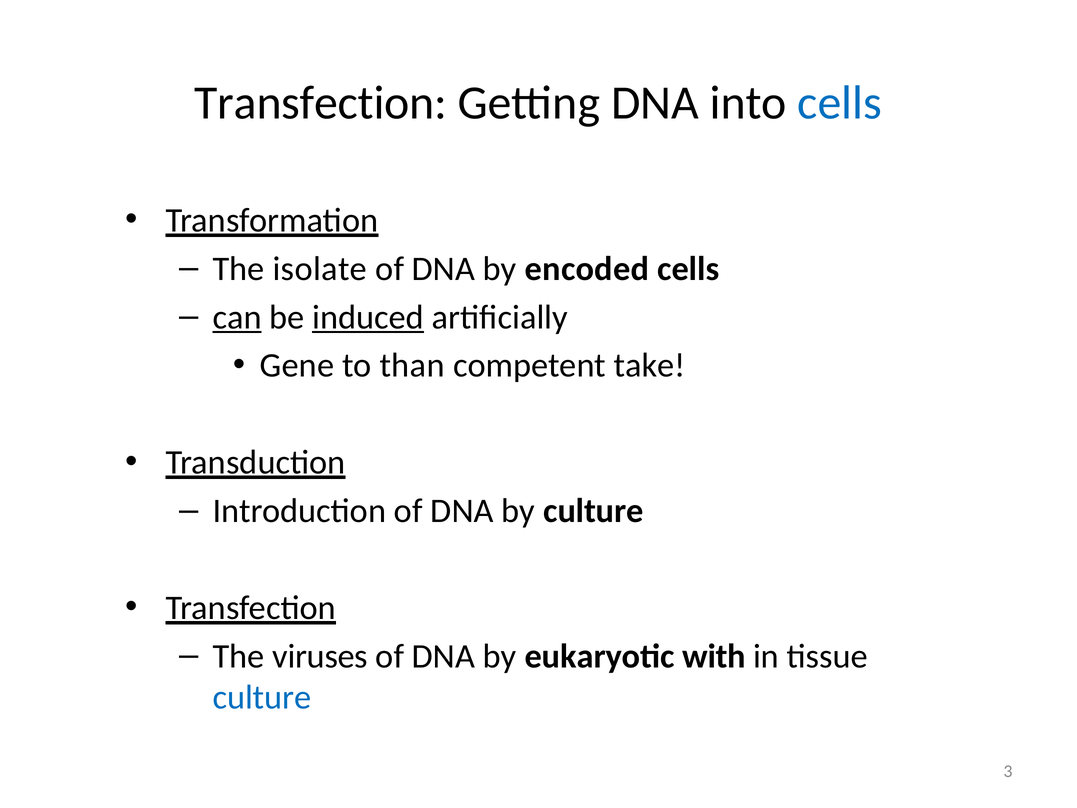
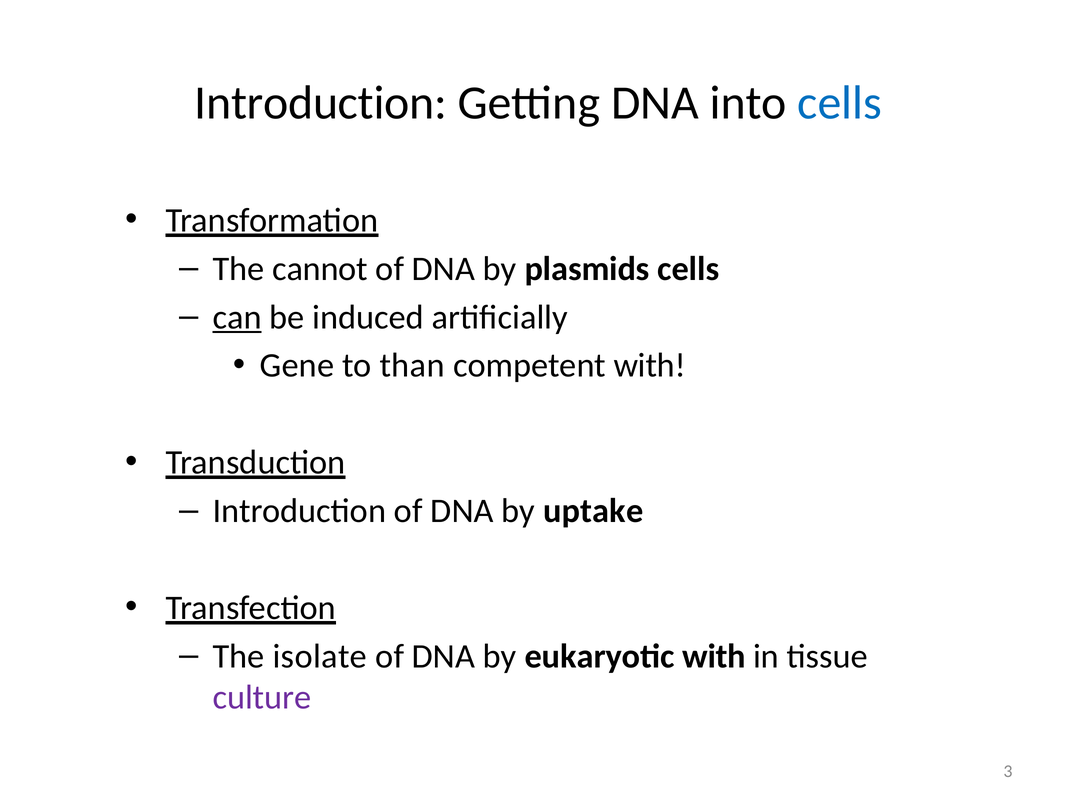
Transfection: Transfection -> Introduction (321, 103)
isolate: isolate -> cannot (320, 269)
encoded: encoded -> plasmids (587, 269)
induced underline: present -> none (368, 317)
competent take: take -> with (650, 366)
by culture: culture -> uptake (593, 511)
viruses: viruses -> isolate (320, 656)
culture colour: blue -> purple (262, 697)
